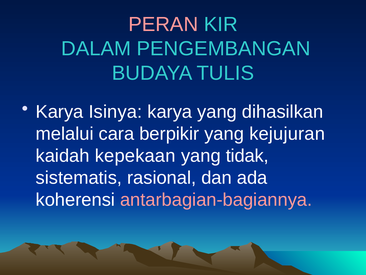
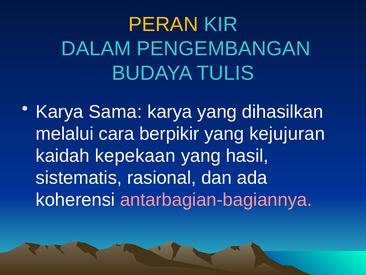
PERAN colour: pink -> yellow (163, 24)
Isinya: Isinya -> Sama (115, 112)
tidak: tidak -> hasil (247, 156)
